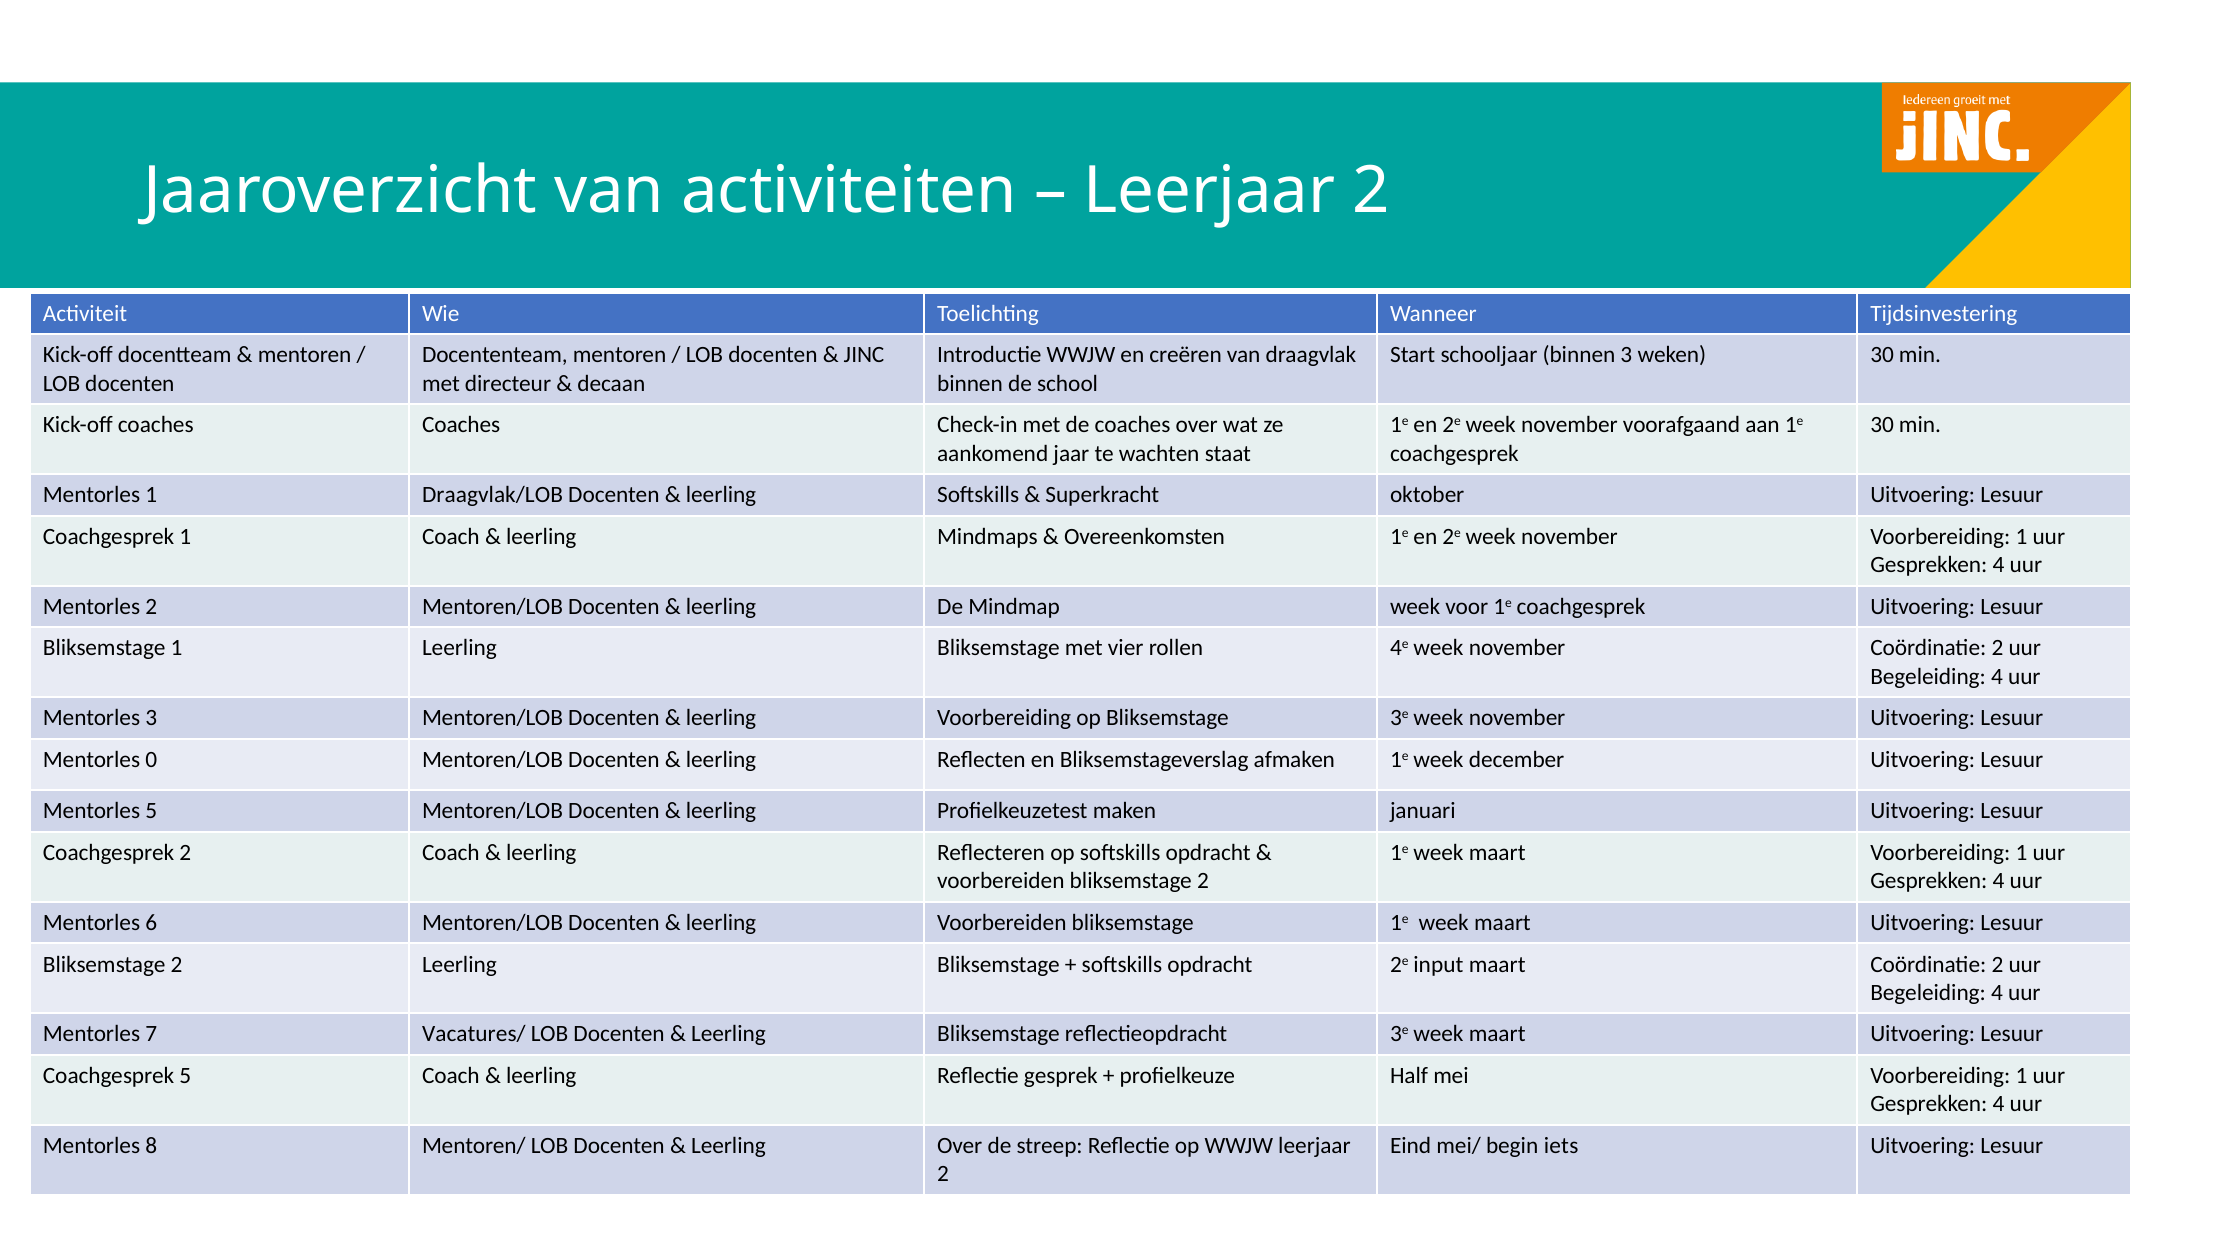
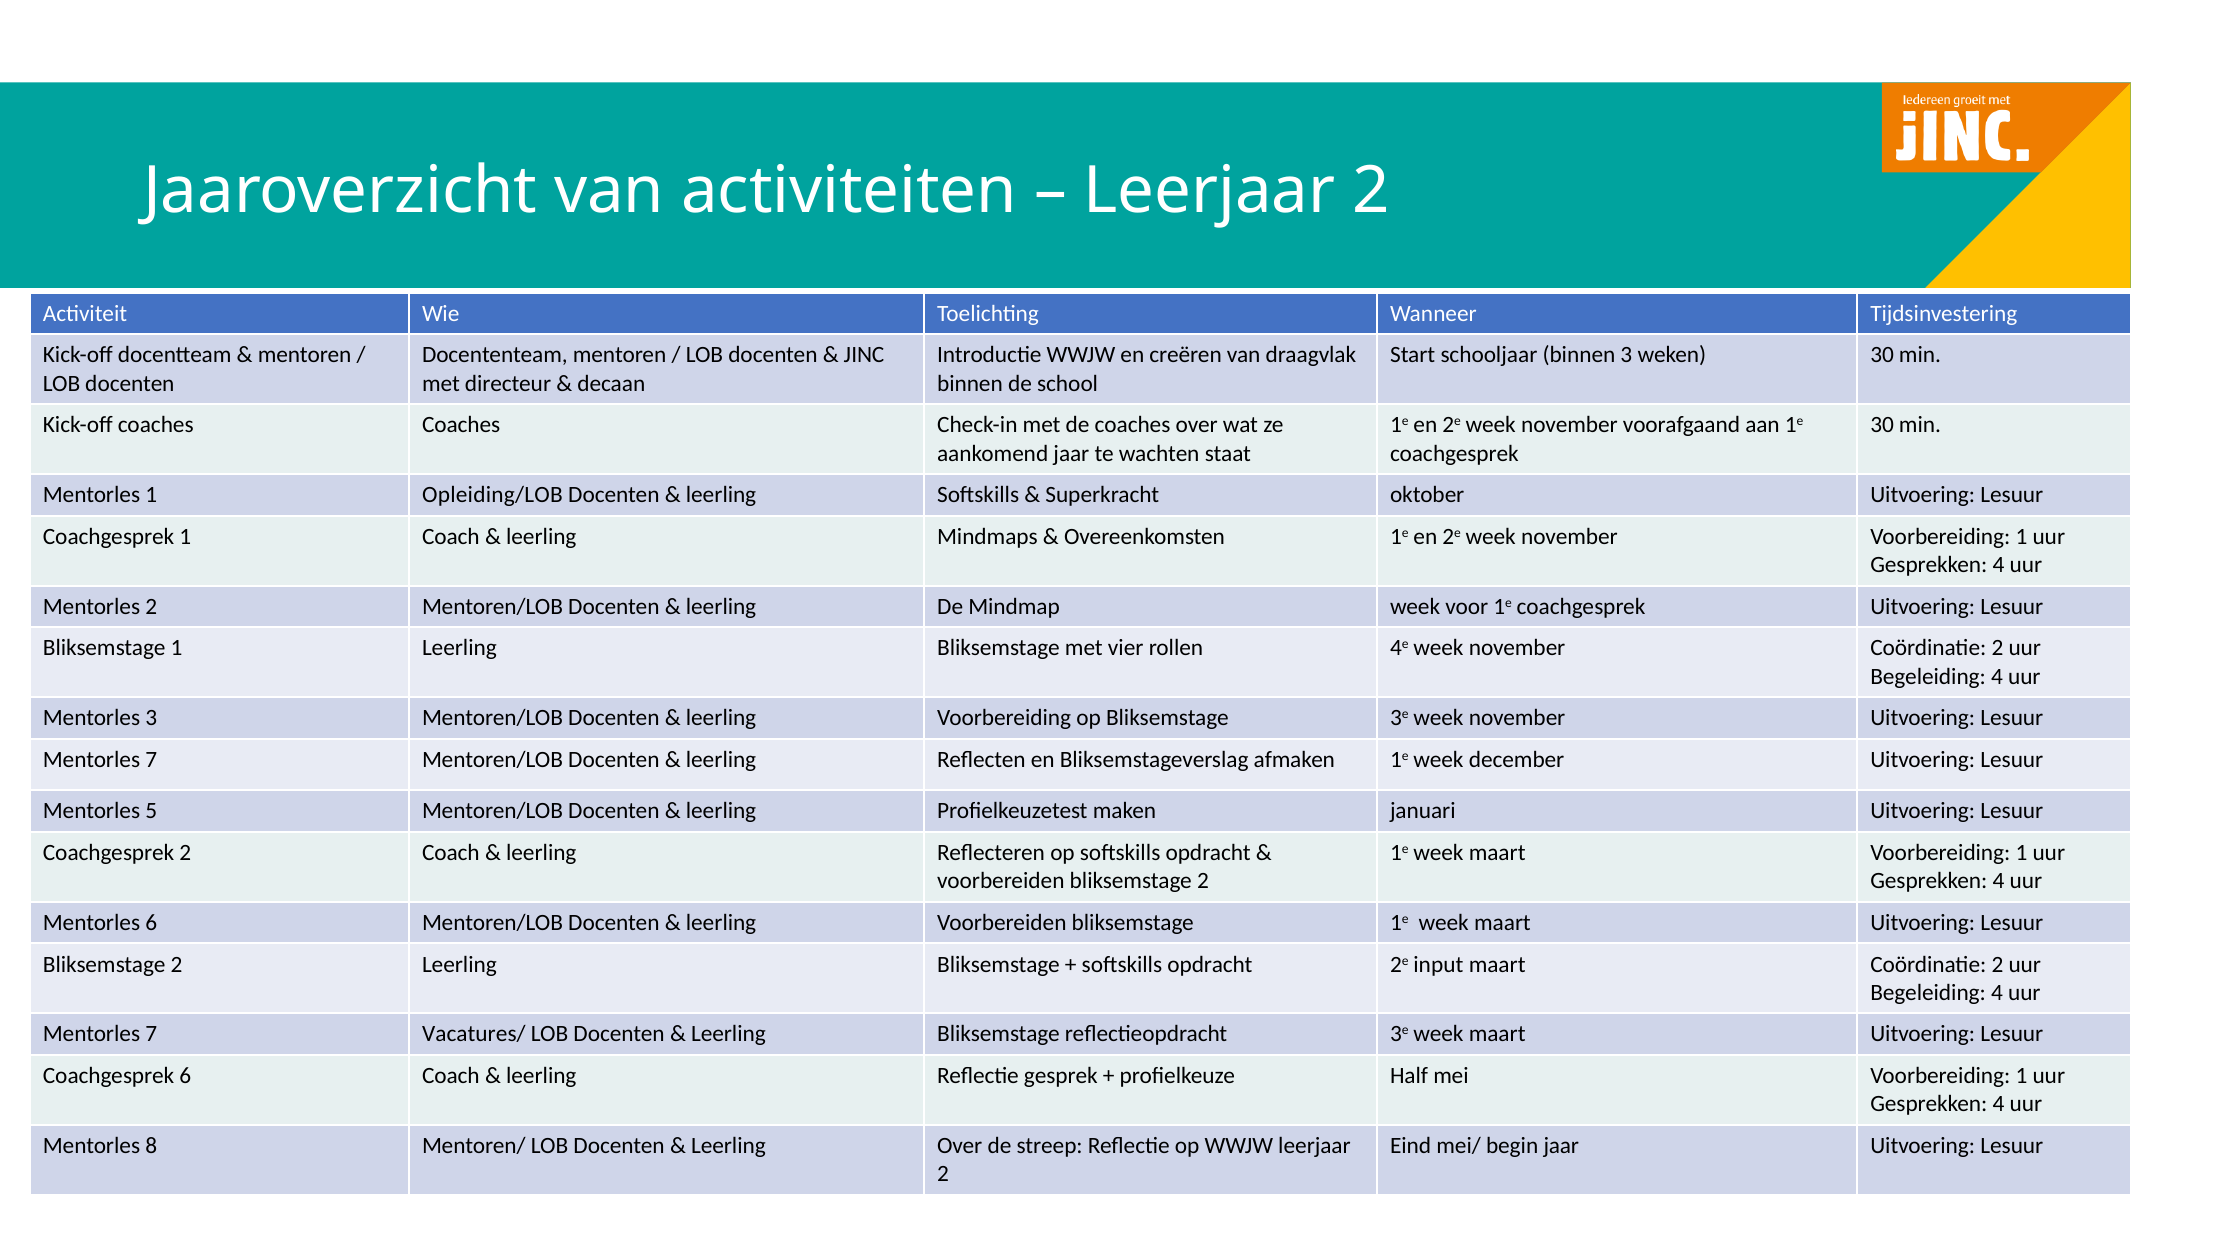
Draagvlak/LOB: Draagvlak/LOB -> Opleiding/LOB (492, 495)
0: 0 -> 7 (151, 760)
Coachgesprek 5: 5 -> 6 (185, 1076)
begin iets: iets -> jaar (1561, 1146)
